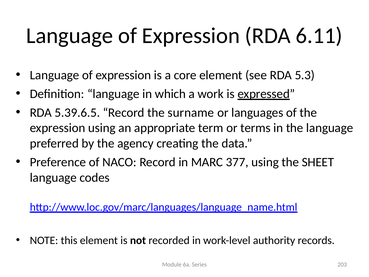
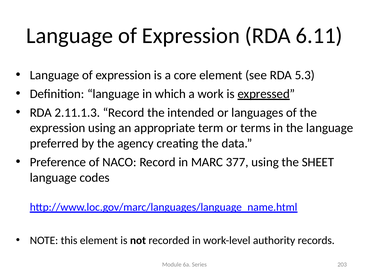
5.39.6.5: 5.39.6.5 -> 2.11.1.3 (77, 113)
surname: surname -> intended (191, 113)
